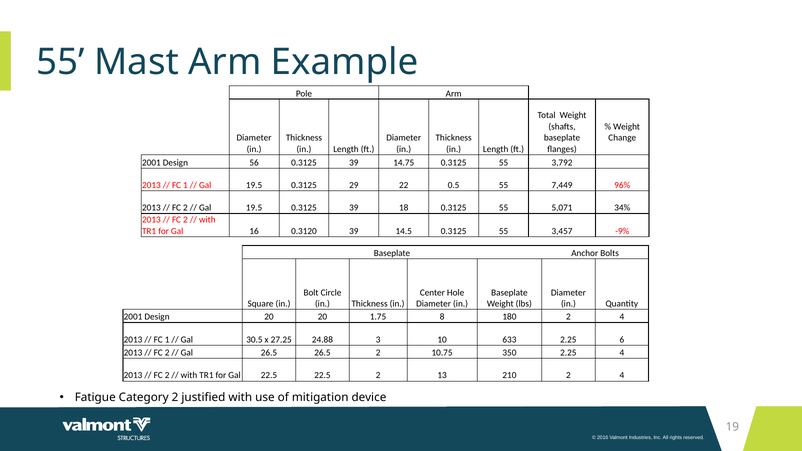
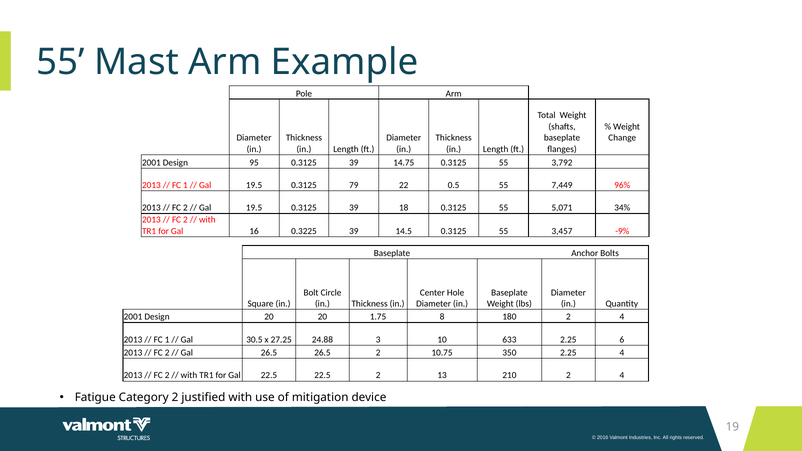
56: 56 -> 95 (254, 163)
29: 29 -> 79 (354, 185)
0.3120: 0.3120 -> 0.3225 (304, 231)
